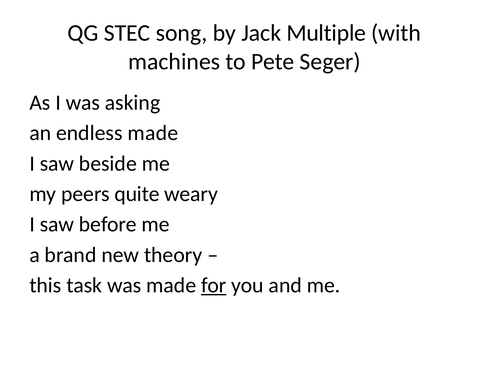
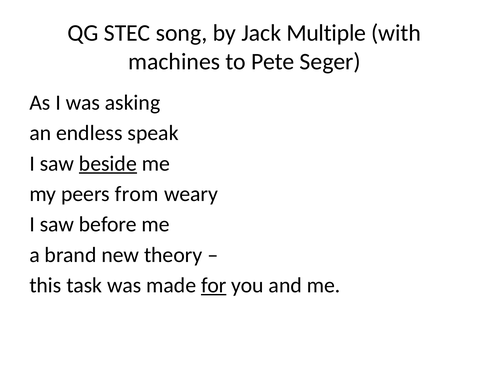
endless made: made -> speak (153, 133)
beside underline: none -> present (108, 163)
quite: quite -> from (137, 194)
